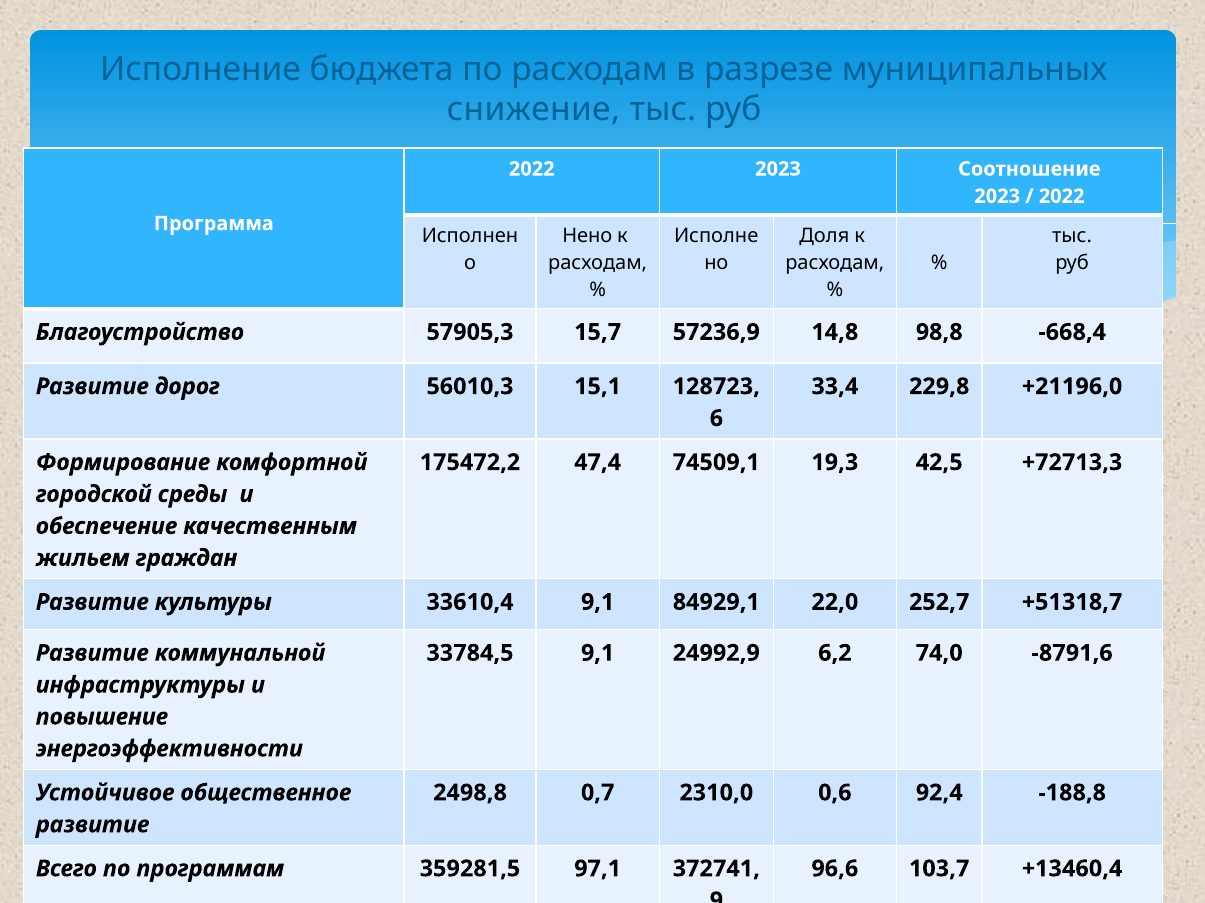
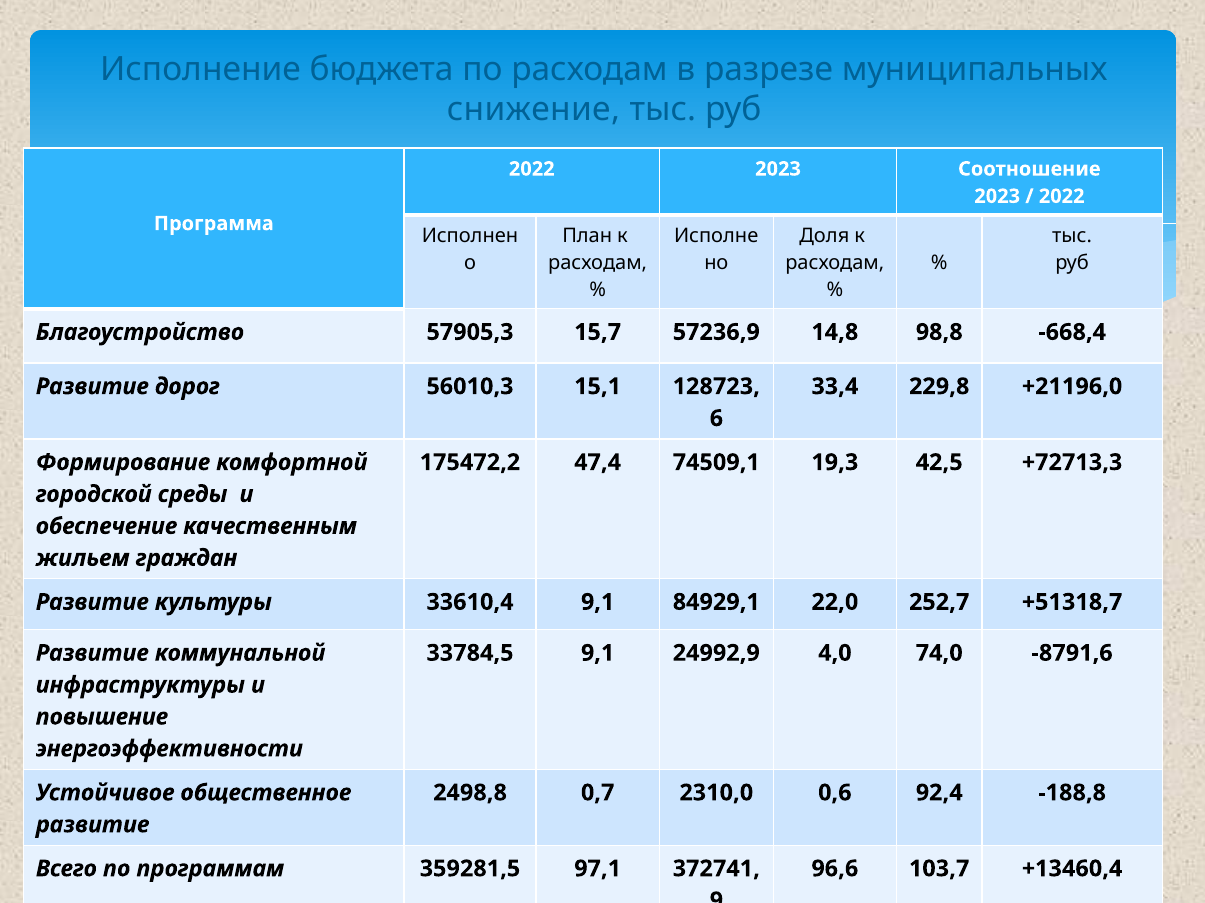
Нено: Нено -> План (587, 236)
6,2: 6,2 -> 4,0 (835, 654)
